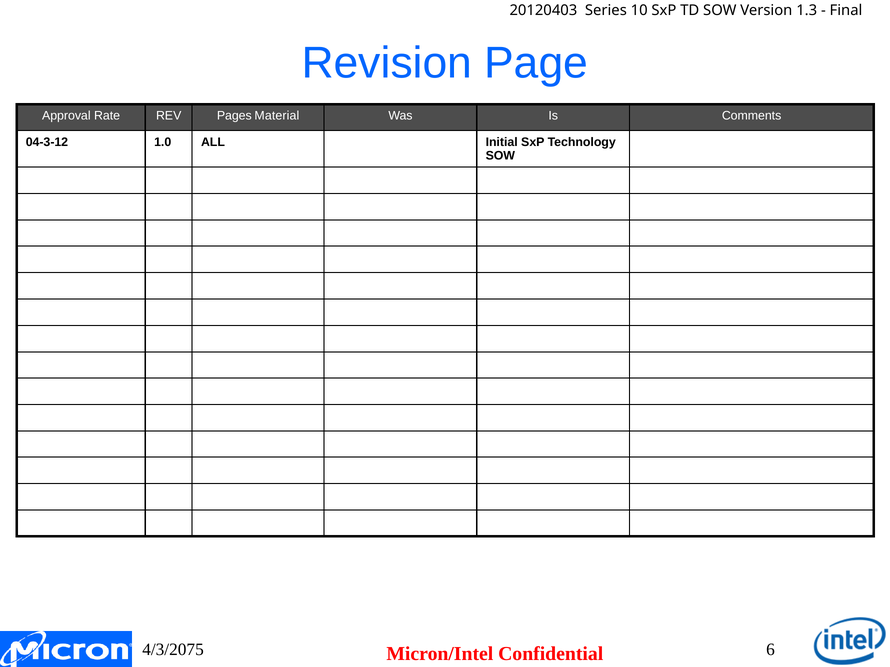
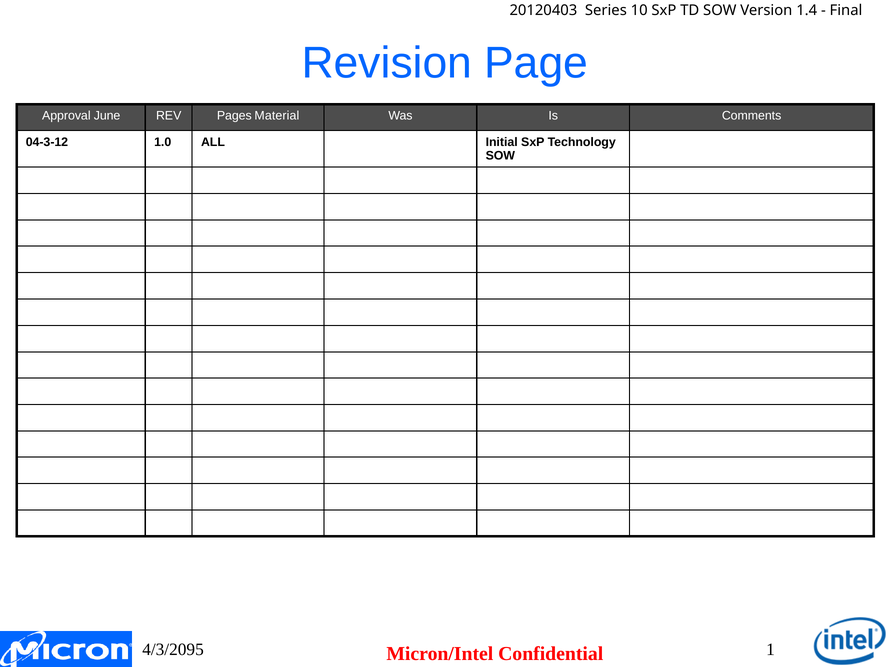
1.3: 1.3 -> 1.4 (807, 11)
Rate: Rate -> June (107, 116)
4/3/2075: 4/3/2075 -> 4/3/2095 (173, 650)
6: 6 -> 1 (770, 650)
